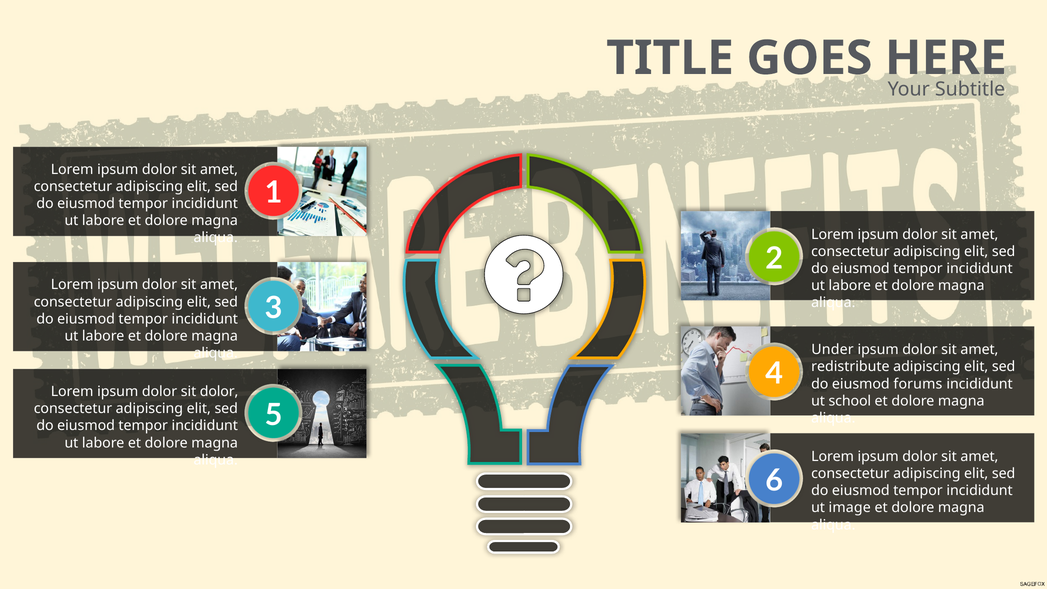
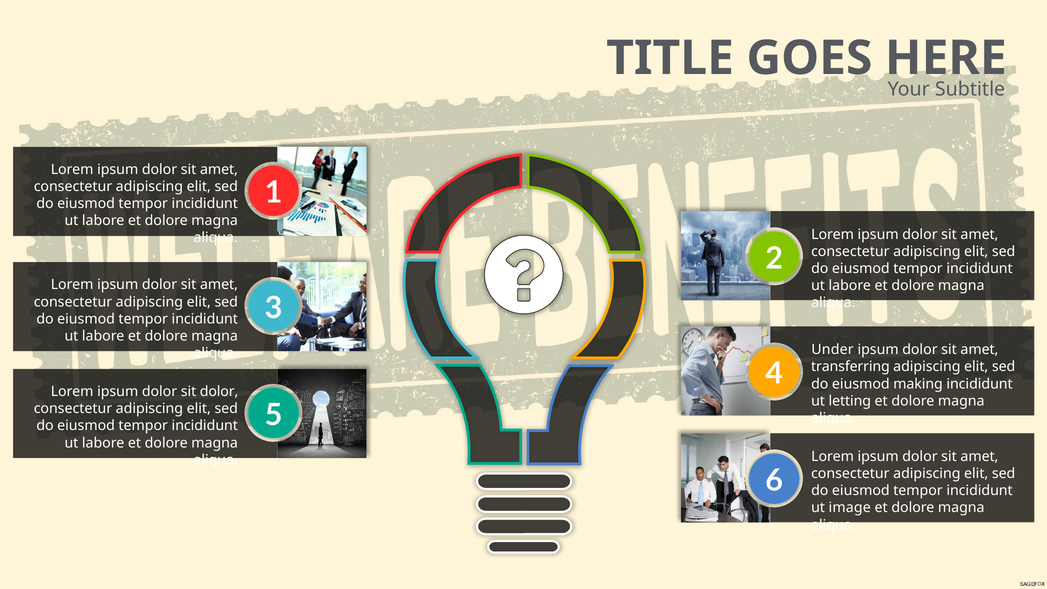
redistribute: redistribute -> transferring (850, 367)
forums: forums -> making (918, 384)
school: school -> letting (850, 401)
